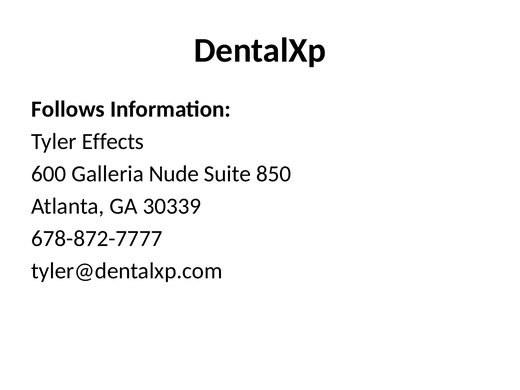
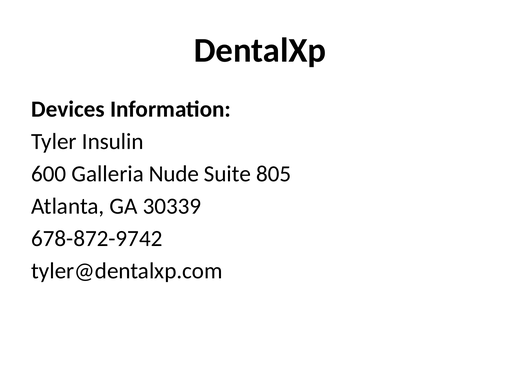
Follows: Follows -> Devices (68, 109)
Effects: Effects -> Insulin (113, 141)
850: 850 -> 805 (274, 174)
678-872-7777: 678-872-7777 -> 678-872-9742 (97, 239)
